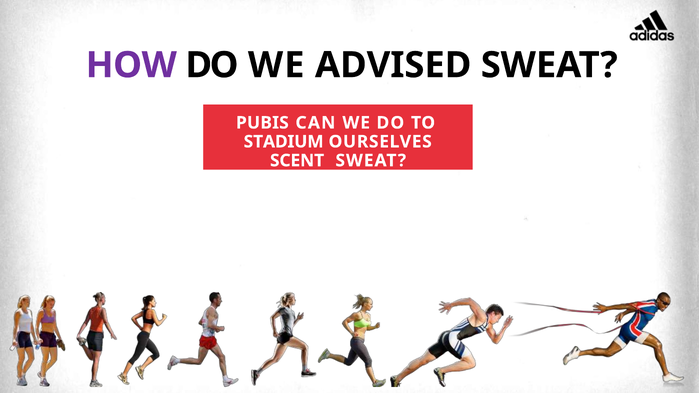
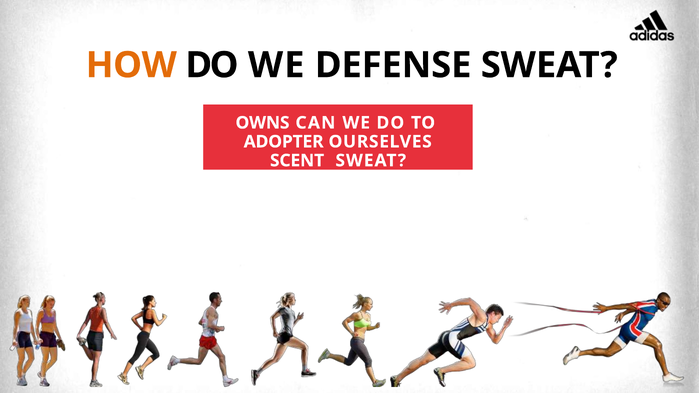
HOW colour: purple -> orange (131, 65)
ADVISED: ADVISED -> DEFENSE (393, 65)
PUBIS: PUBIS -> OWNS (263, 123)
STADIUM: STADIUM -> ADOPTER (284, 142)
